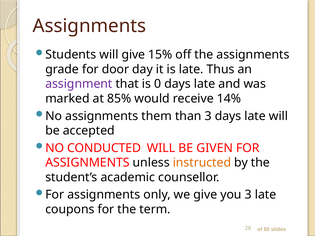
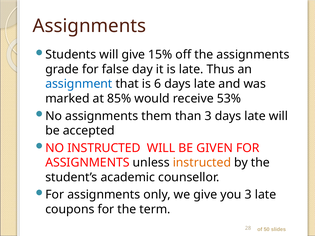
door: door -> false (115, 69)
assignment colour: purple -> blue (79, 84)
0: 0 -> 6 (158, 84)
14%: 14% -> 53% (229, 99)
NO CONDUCTED: CONDUCTED -> INSTRUCTED (104, 148)
